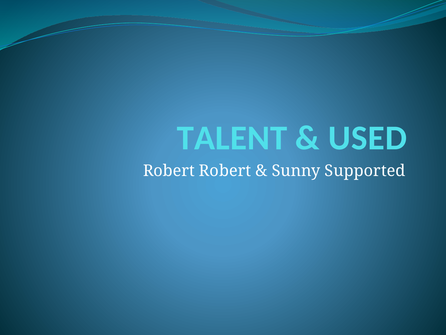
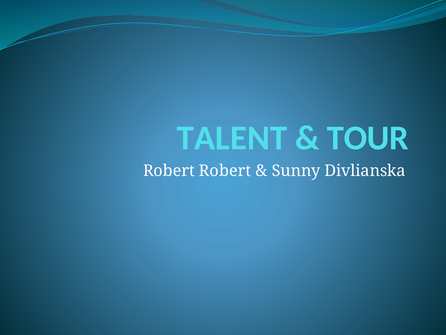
USED: USED -> TOUR (368, 138)
Supported: Supported -> Divlianska (365, 170)
